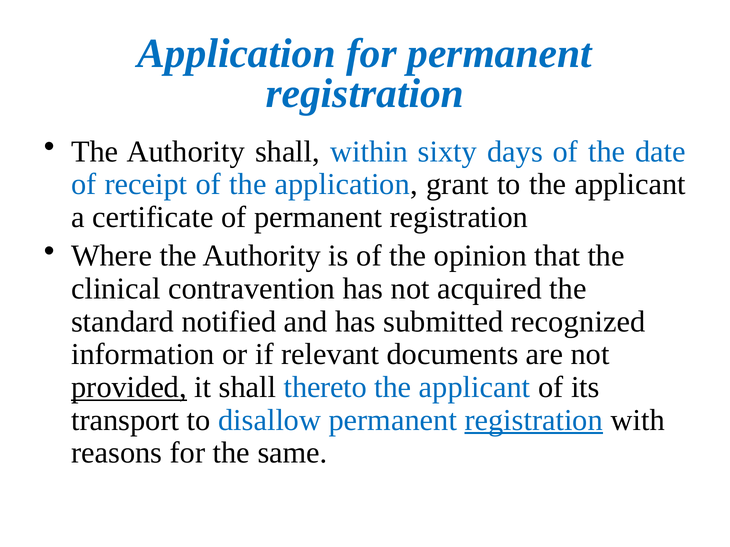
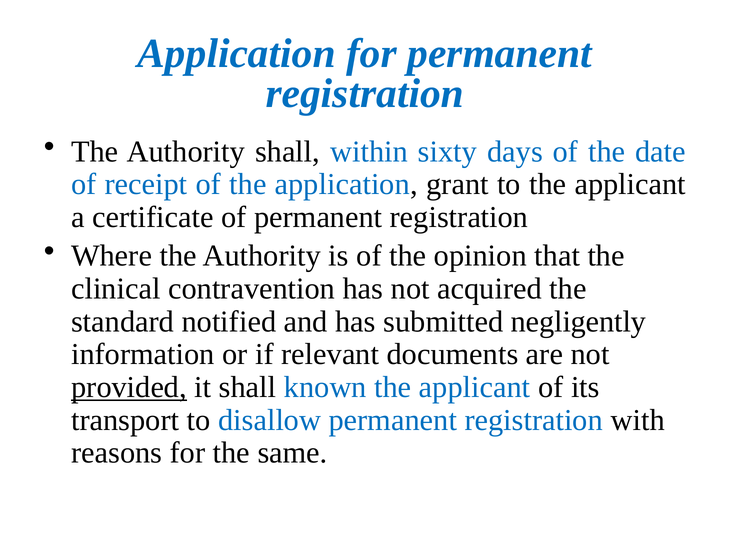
recognized: recognized -> negligently (578, 322)
thereto: thereto -> known (325, 388)
registration underline: present -> none (534, 420)
